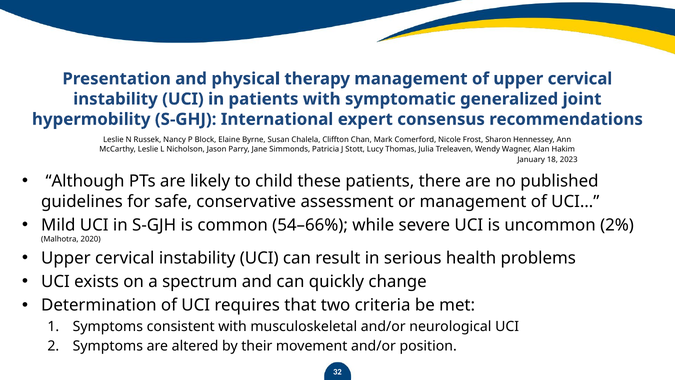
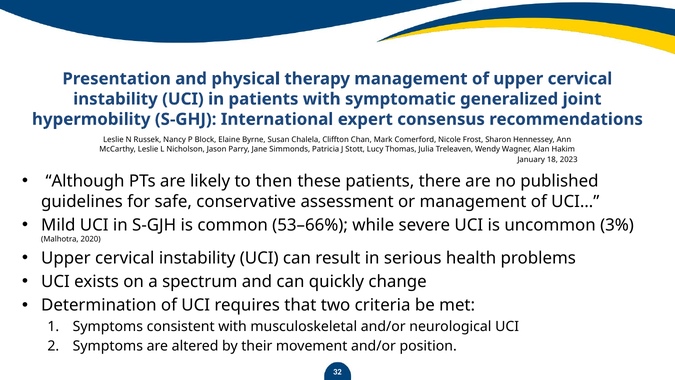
child: child -> then (274, 181)
54–66%: 54–66% -> 53–66% (310, 225)
2%: 2% -> 3% (617, 225)
